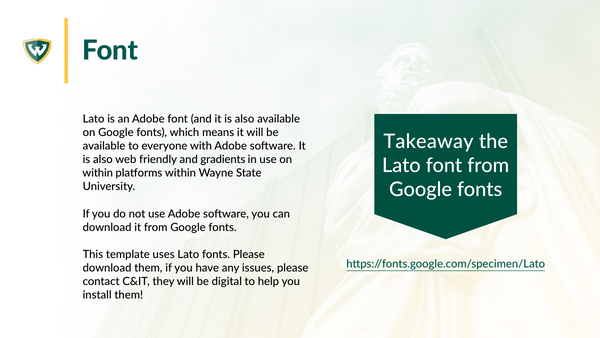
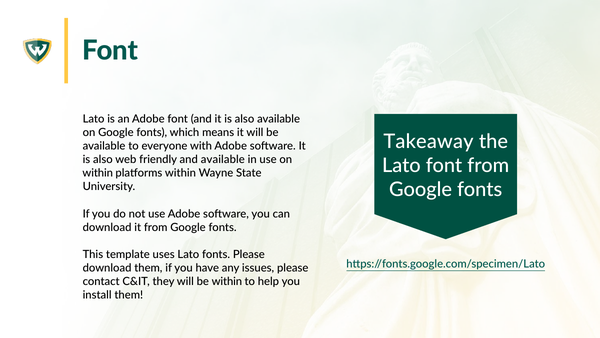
and gradients: gradients -> available (223, 159)
be digital: digital -> within (227, 281)
